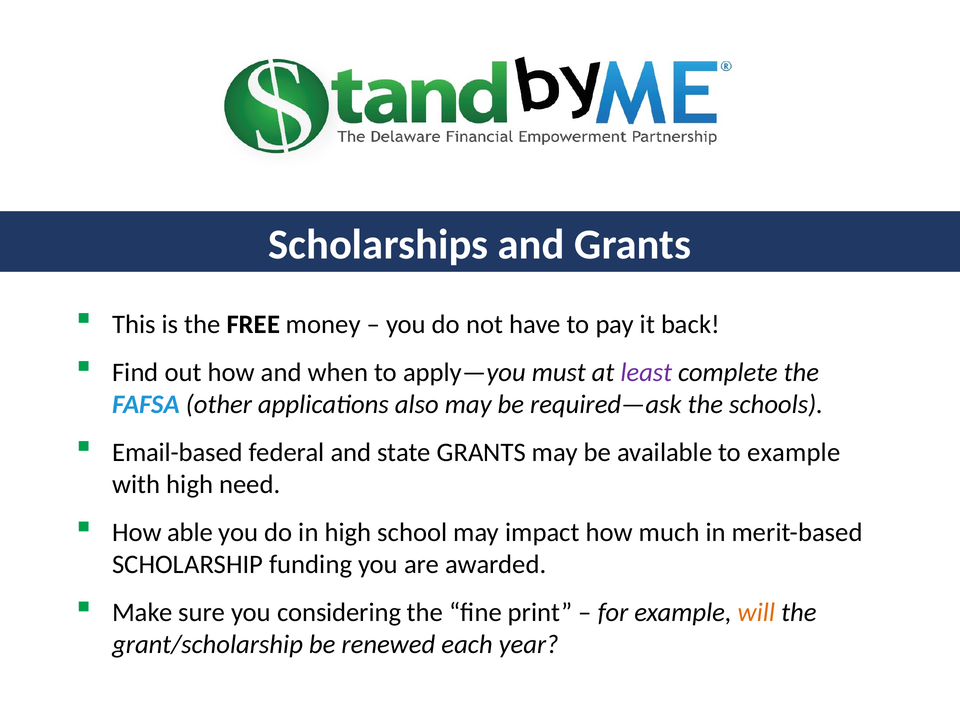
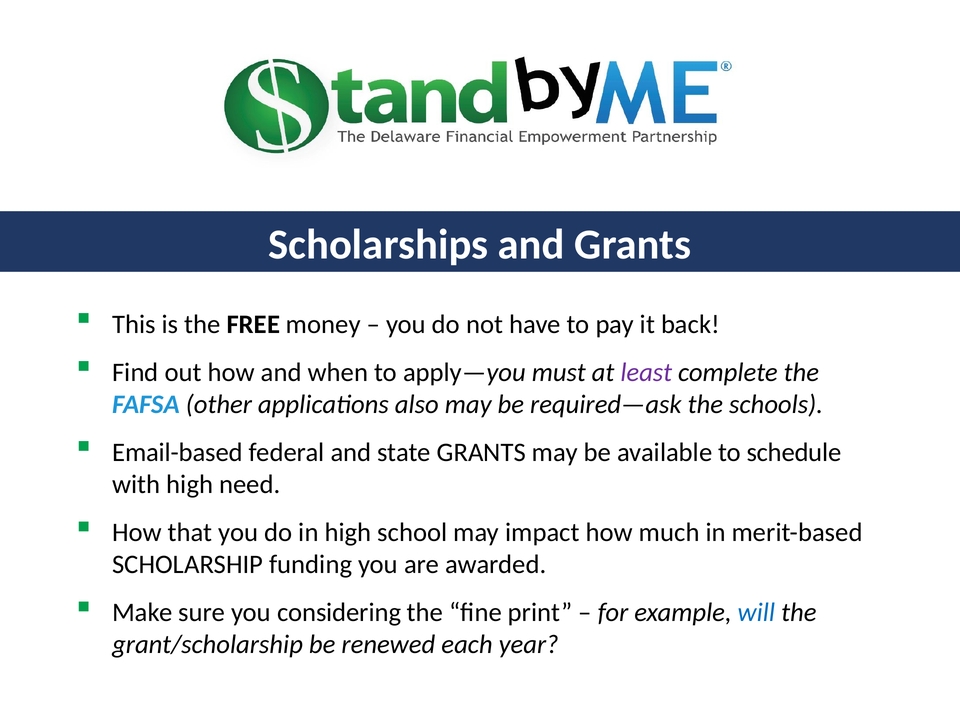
to example: example -> schedule (794, 452)
able: able -> that (190, 532)
will colour: orange -> blue (756, 612)
